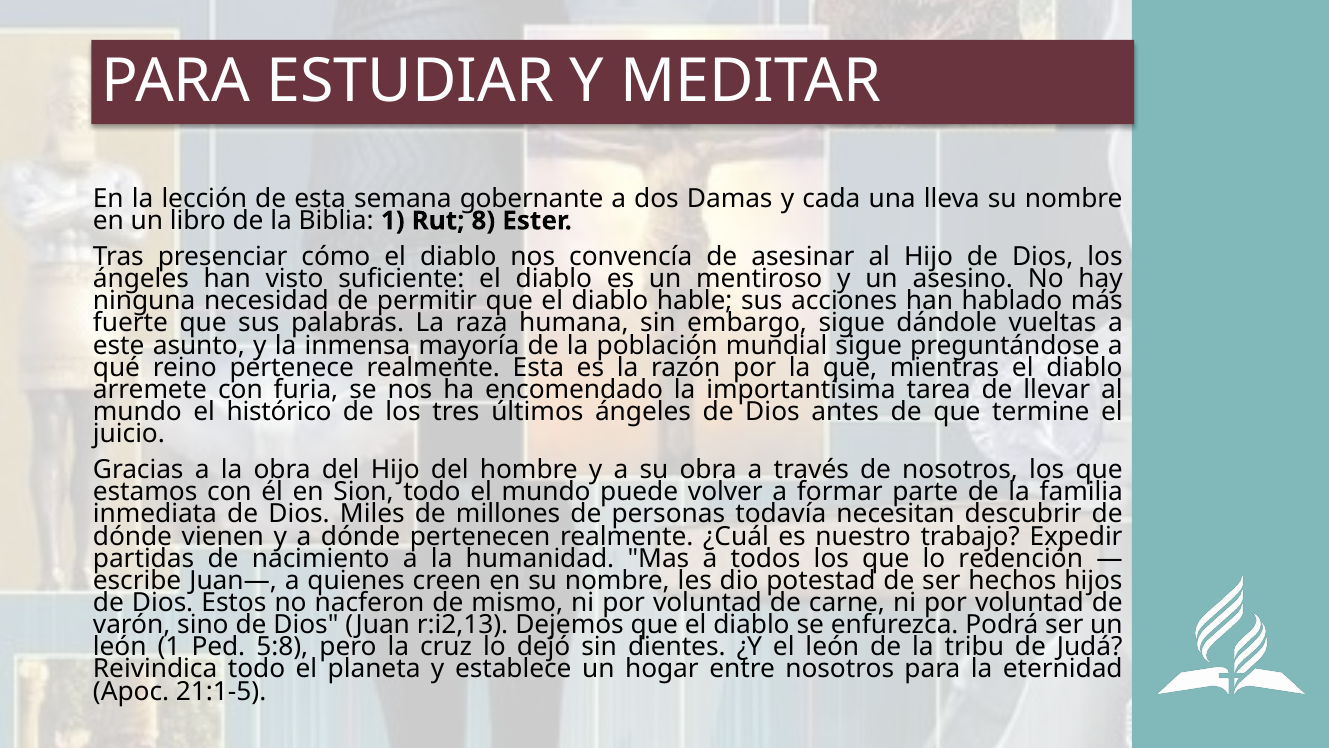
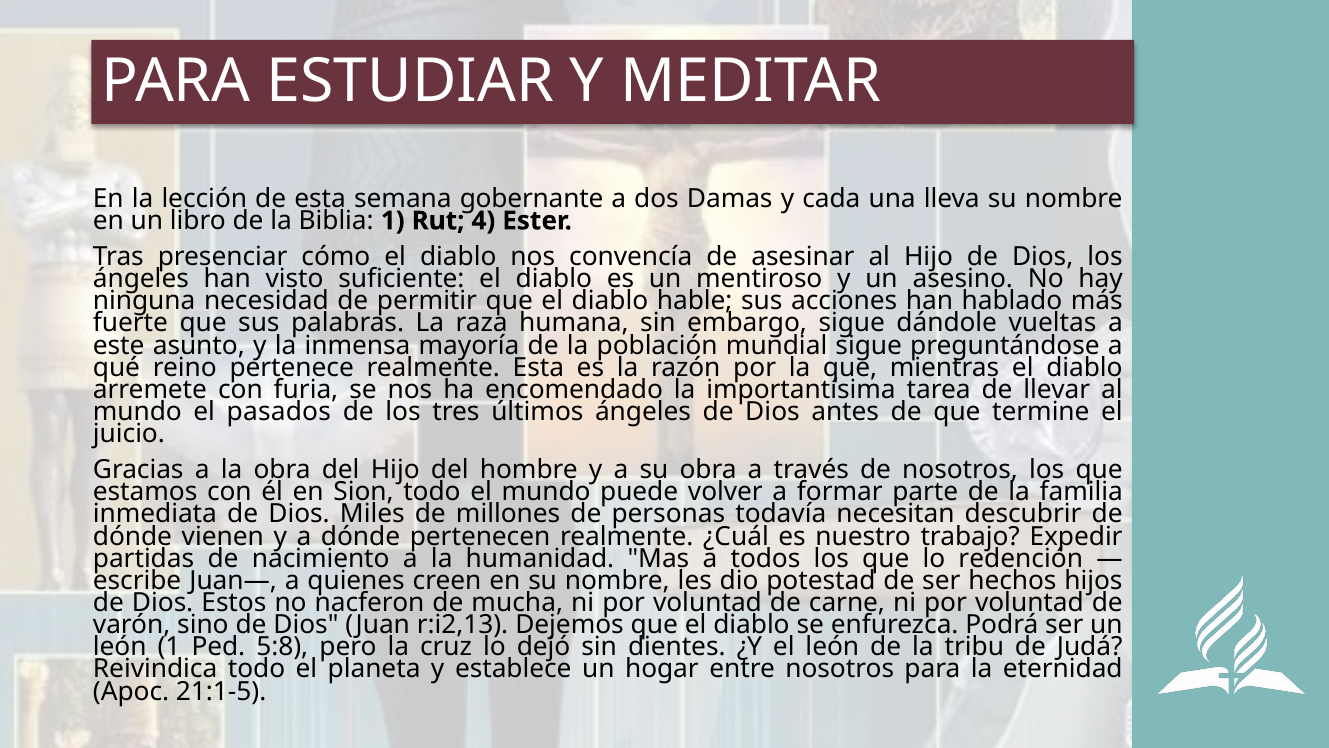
8: 8 -> 4 (483, 221)
histórico: histórico -> pasados (279, 412)
mismo: mismo -> mucha (517, 602)
